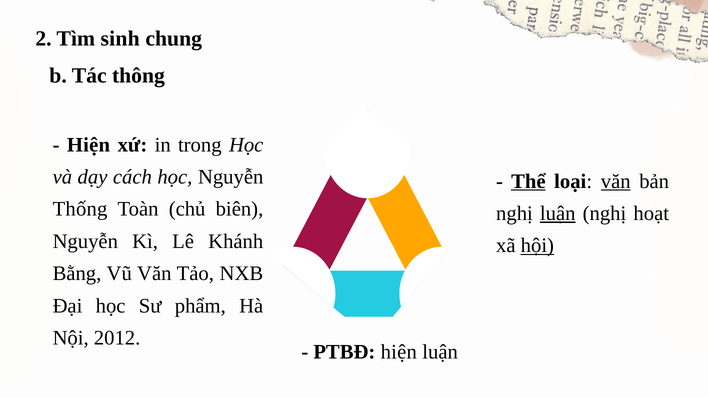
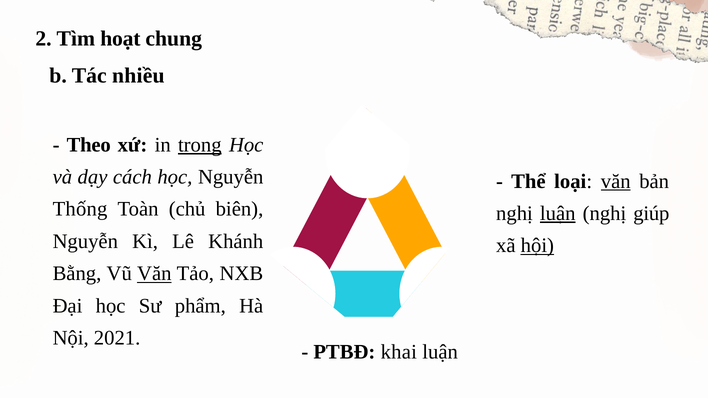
sinh: sinh -> hoạt (120, 39)
thông: thông -> nhiều (138, 76)
Hiện: Hiện -> Theo (89, 145)
trong underline: none -> present (200, 145)
Thể underline: present -> none (528, 181)
hoạt: hoạt -> giúp (651, 214)
Văn underline: none -> present (154, 274)
2012: 2012 -> 2021 (117, 338)
PTBĐ hiện: hiện -> khai (399, 352)
